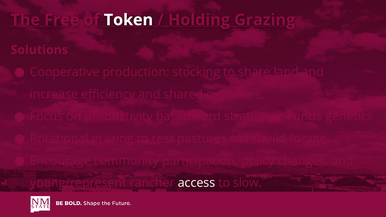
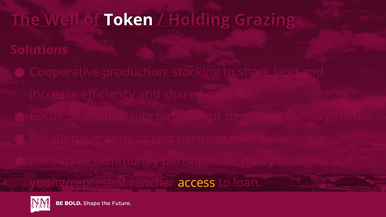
Free: Free -> Well (62, 20)
access colour: white -> yellow (196, 183)
slow: slow -> loan (247, 183)
